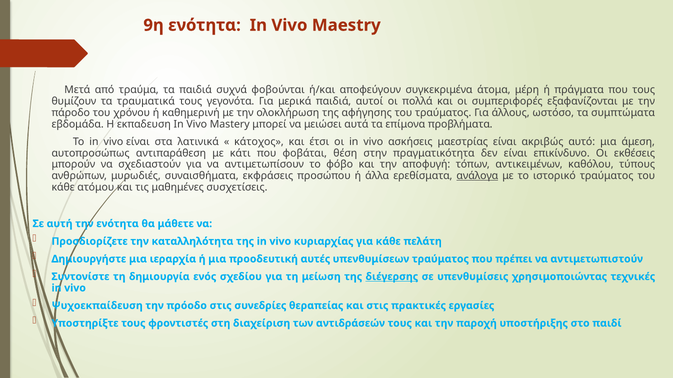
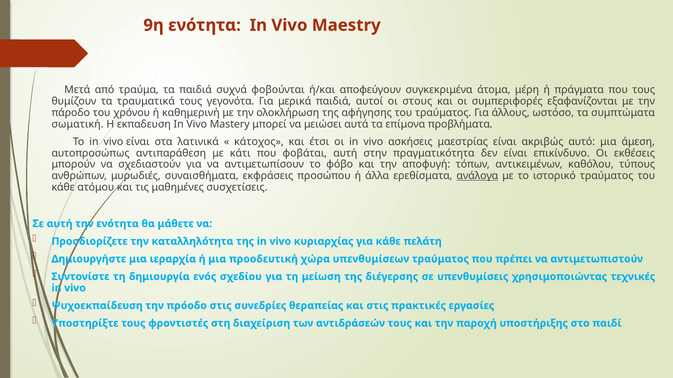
πολλά: πολλά -> στους (417, 102)
εβδομάδα: εβδομάδα -> σωματική (78, 124)
φοβάται θέση: θέση -> αυτή (345, 153)
αυτές: αυτές -> χώρα (315, 259)
διέγερσης underline: present -> none (392, 277)
